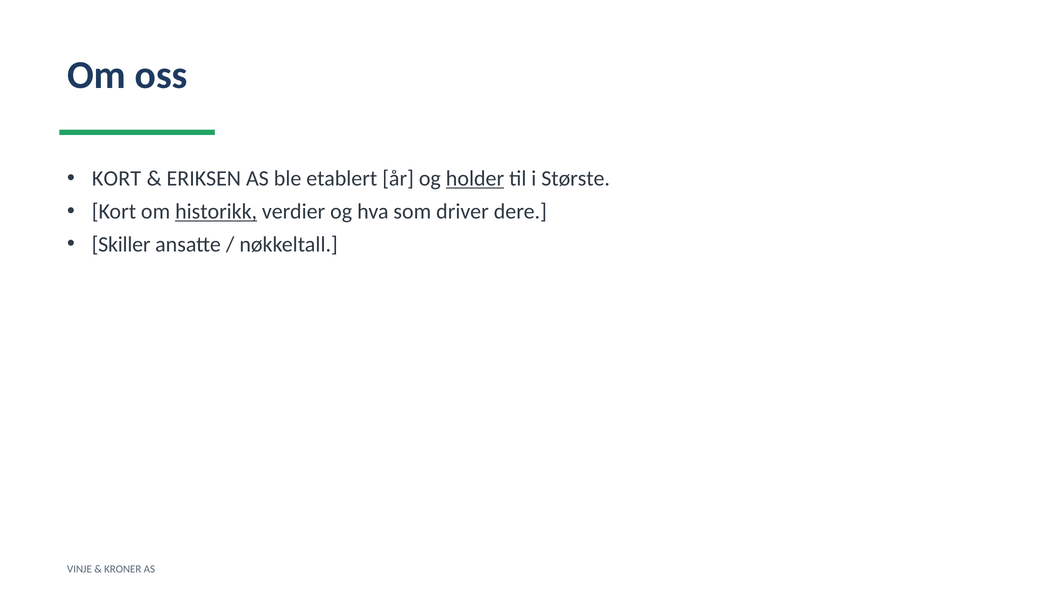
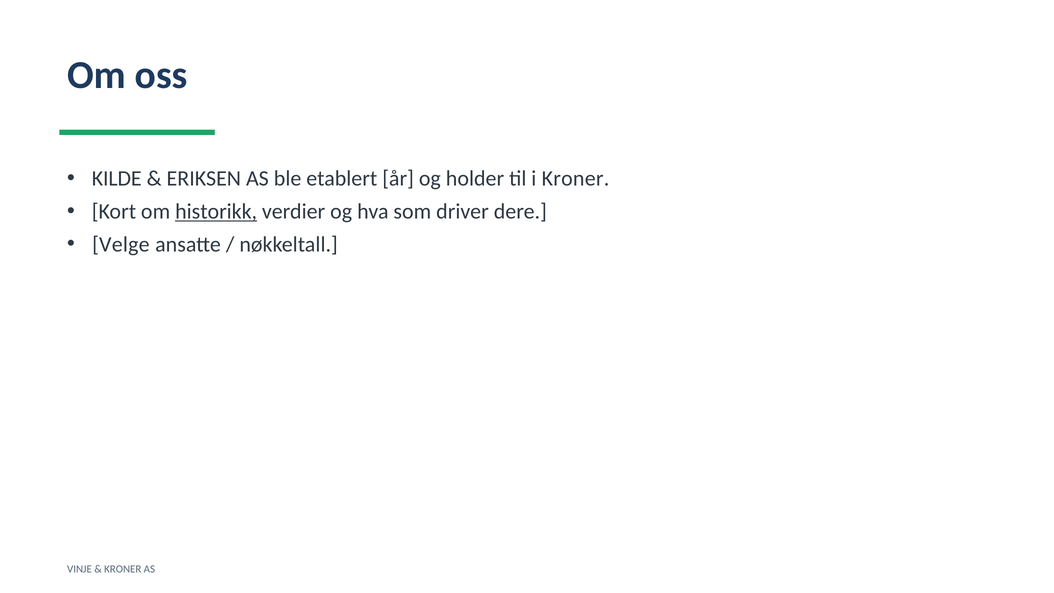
KORT: KORT -> KILDE (117, 179)
holder underline: present -> none (475, 179)
i Største: Største -> Kroner (576, 179)
Skiller: Skiller -> Velge (121, 244)
